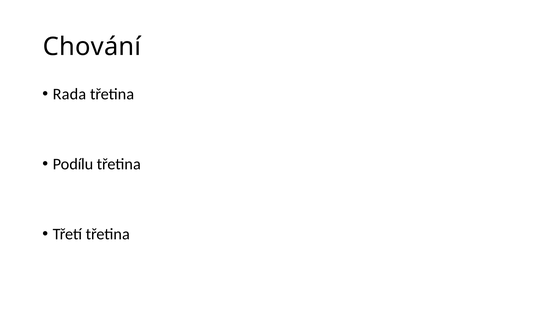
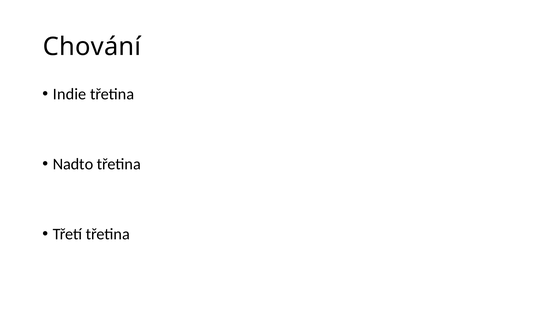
Rada: Rada -> Indie (70, 94)
Podílu: Podílu -> Nadto (73, 164)
